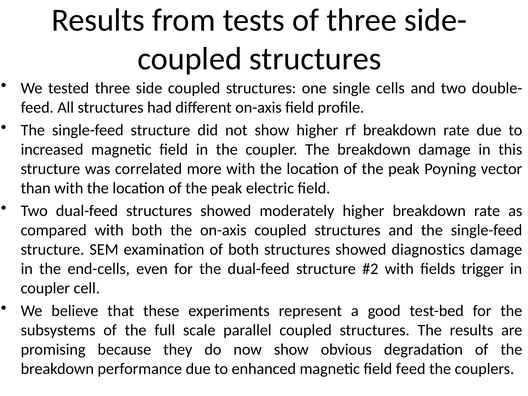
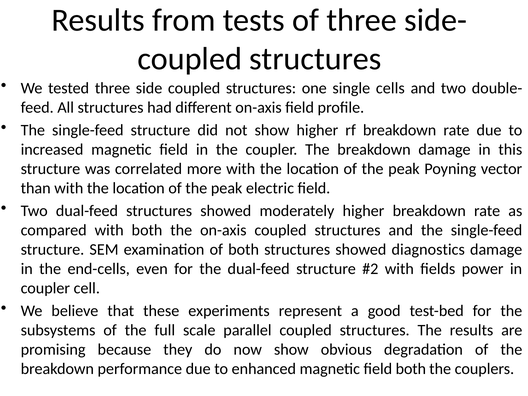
trigger: trigger -> power (483, 269)
field feed: feed -> both (411, 369)
